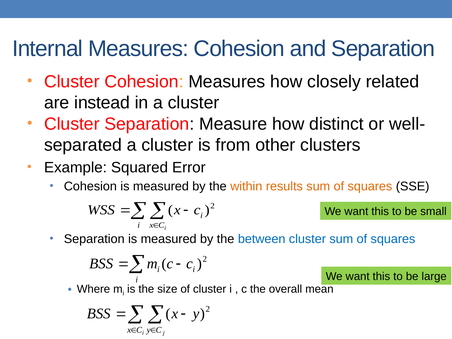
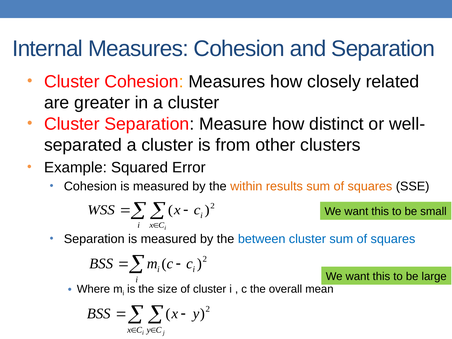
instead: instead -> greater (102, 103)
